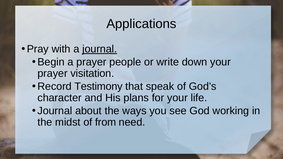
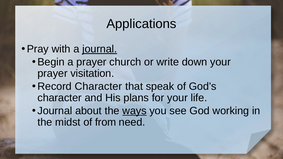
people: people -> church (125, 62)
Record Testimony: Testimony -> Character (98, 86)
ways underline: none -> present (134, 111)
